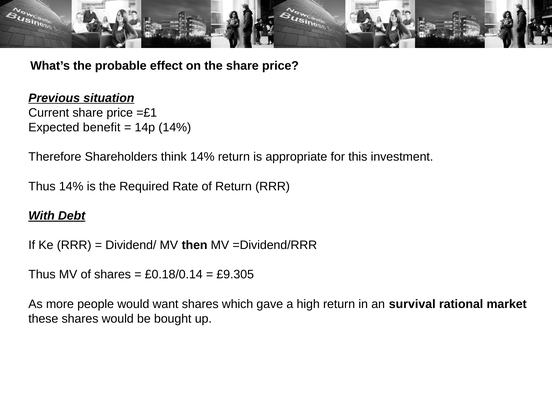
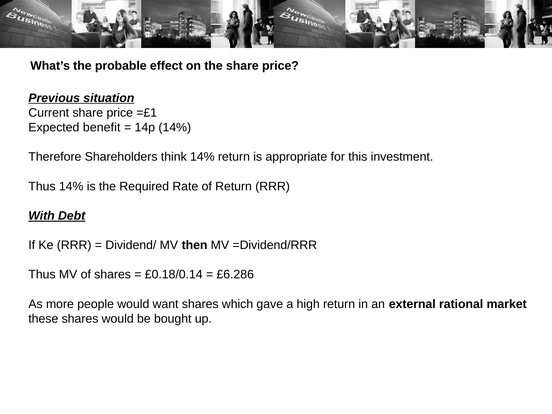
£9.305: £9.305 -> £6.286 (235, 275)
survival: survival -> external (412, 304)
